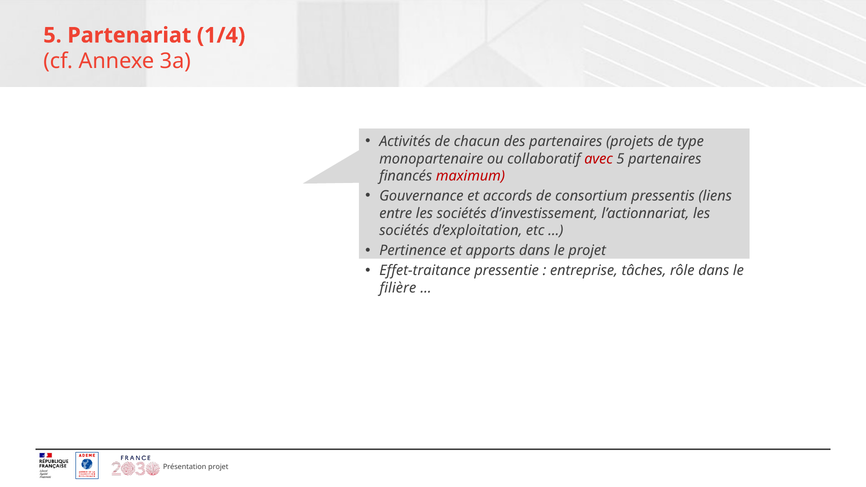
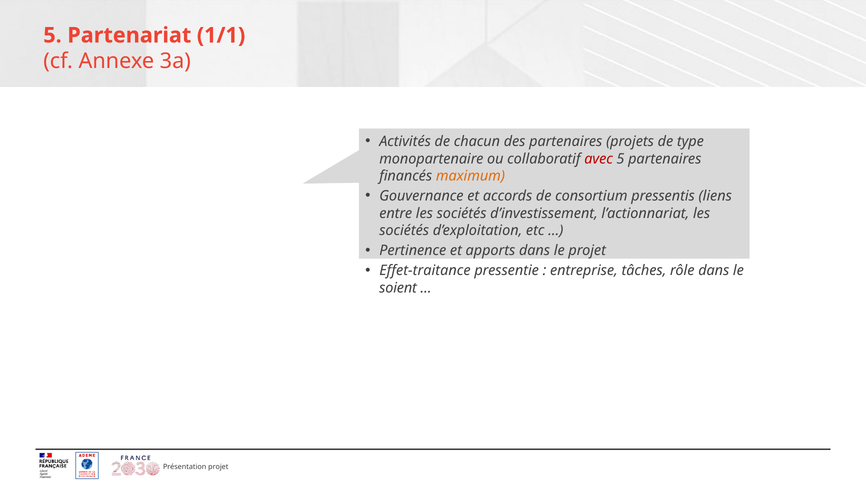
1/4: 1/4 -> 1/1 (221, 35)
maximum colour: red -> orange (470, 176)
filière: filière -> soient (398, 288)
